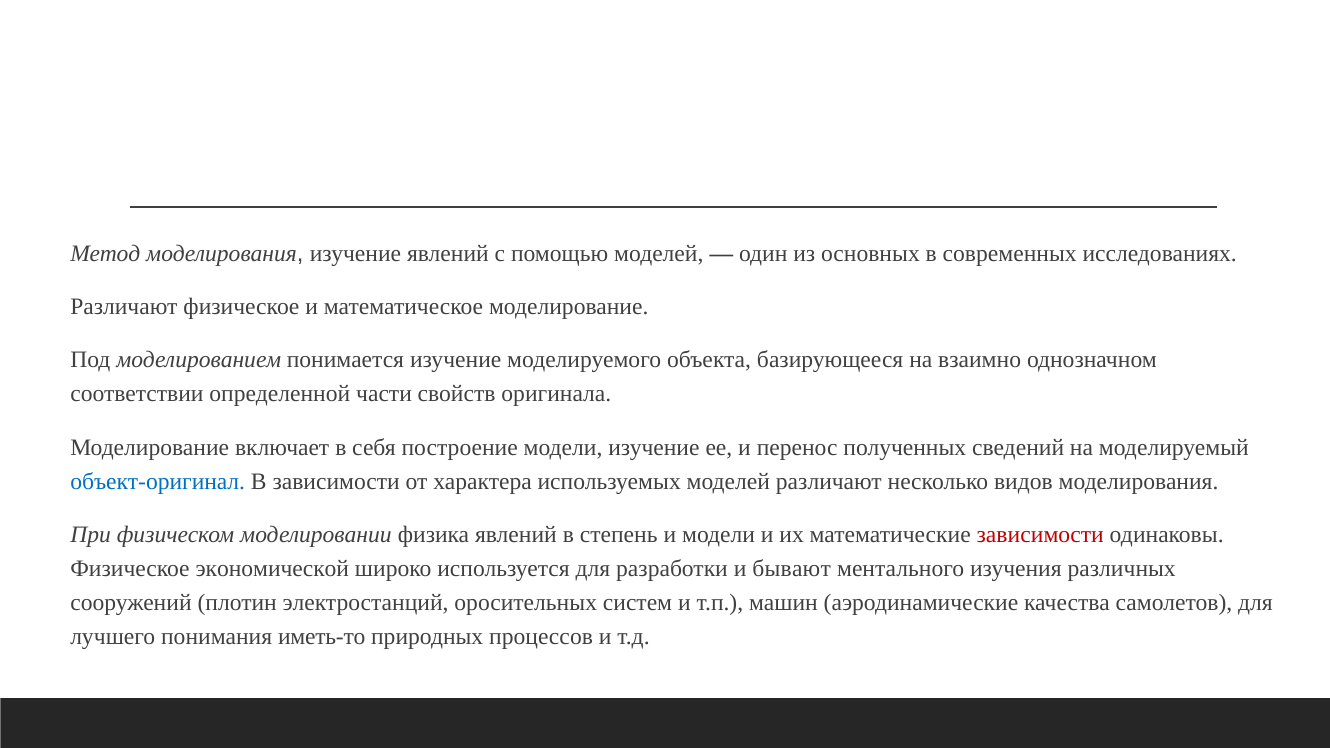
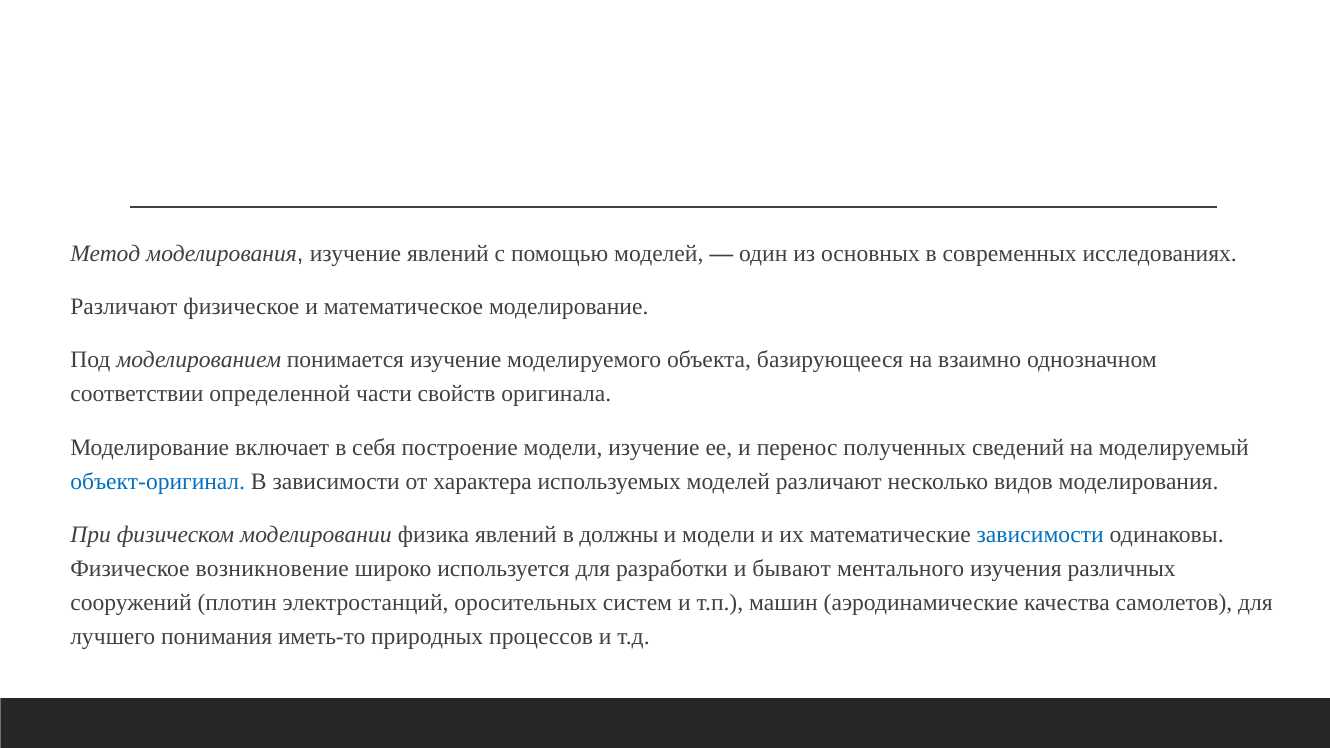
степень: степень -> должны (619, 535)
зависимости colour: red -> blue (1040, 535)
экономической: экономической -> возникновение (272, 569)
